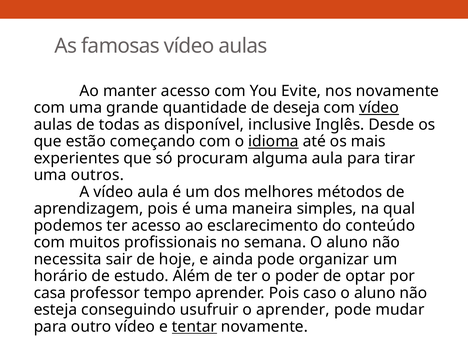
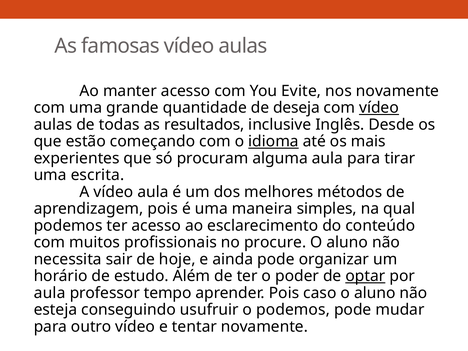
disponível: disponível -> resultados (204, 125)
outros: outros -> escrita (97, 175)
semana: semana -> procure (275, 242)
optar underline: none -> present (365, 276)
casa: casa -> aula (50, 293)
o aprender: aprender -> podemos (293, 310)
tentar underline: present -> none (194, 327)
